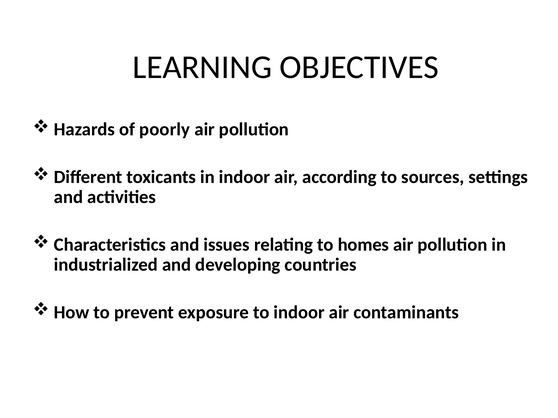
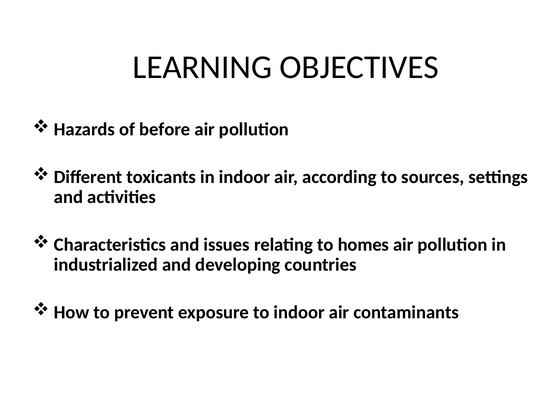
poorly: poorly -> before (165, 130)
